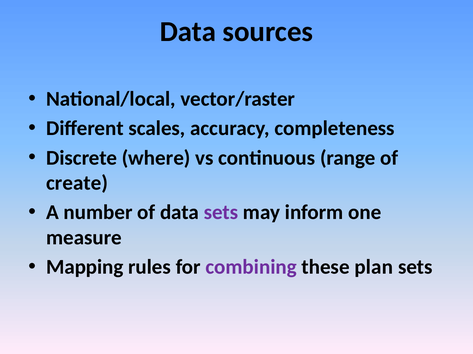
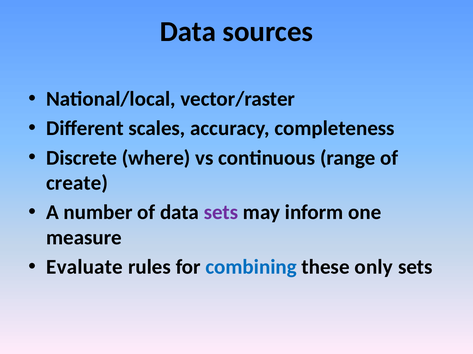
Mapping: Mapping -> Evaluate (85, 267)
combining colour: purple -> blue (251, 267)
plan: plan -> only (374, 267)
